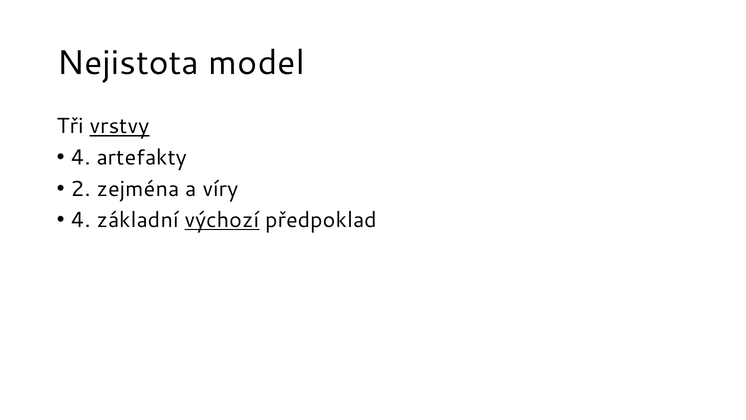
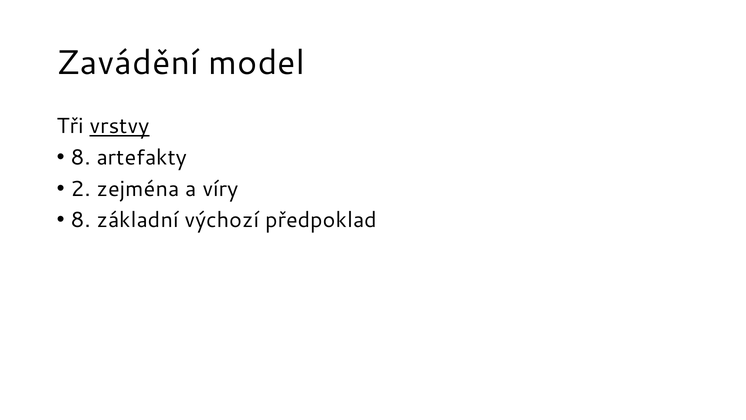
Nejistota: Nejistota -> Zavádění (128, 63)
4: 4 -> 8 (81, 157)
4: 4 -> 8 (81, 220)
výchozí underline: present -> none (222, 220)
